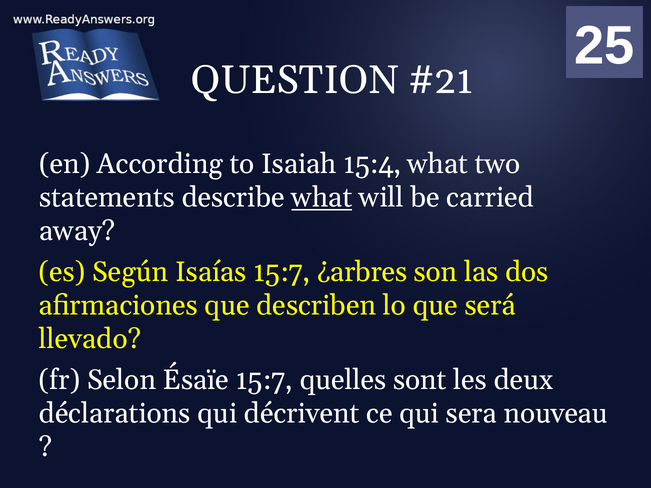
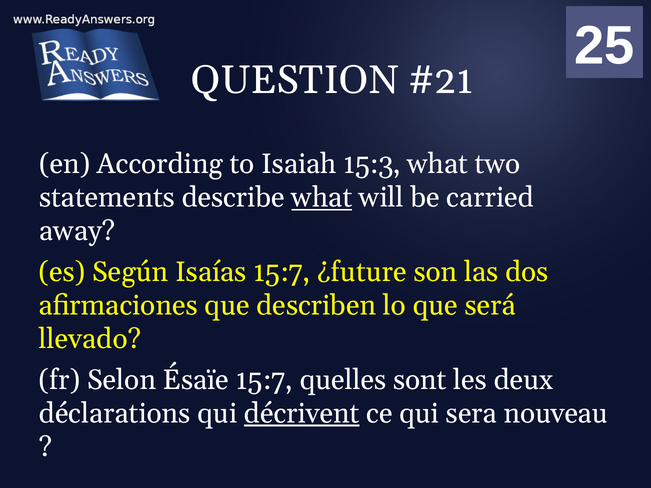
15:4: 15:4 -> 15:3 (372, 164)
¿arbres: ¿arbres -> ¿future (362, 272)
décrivent underline: none -> present (302, 414)
